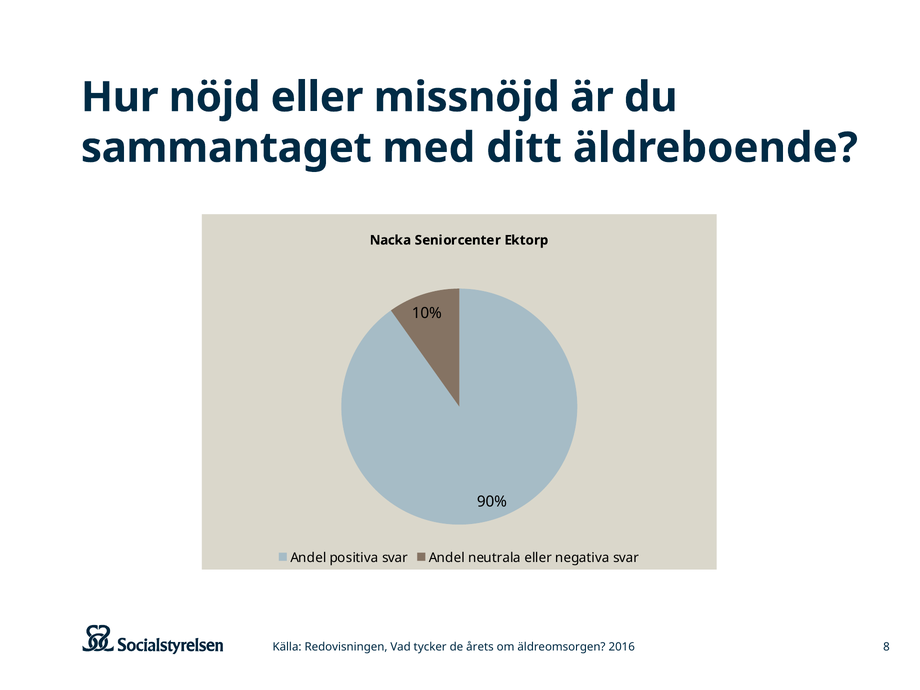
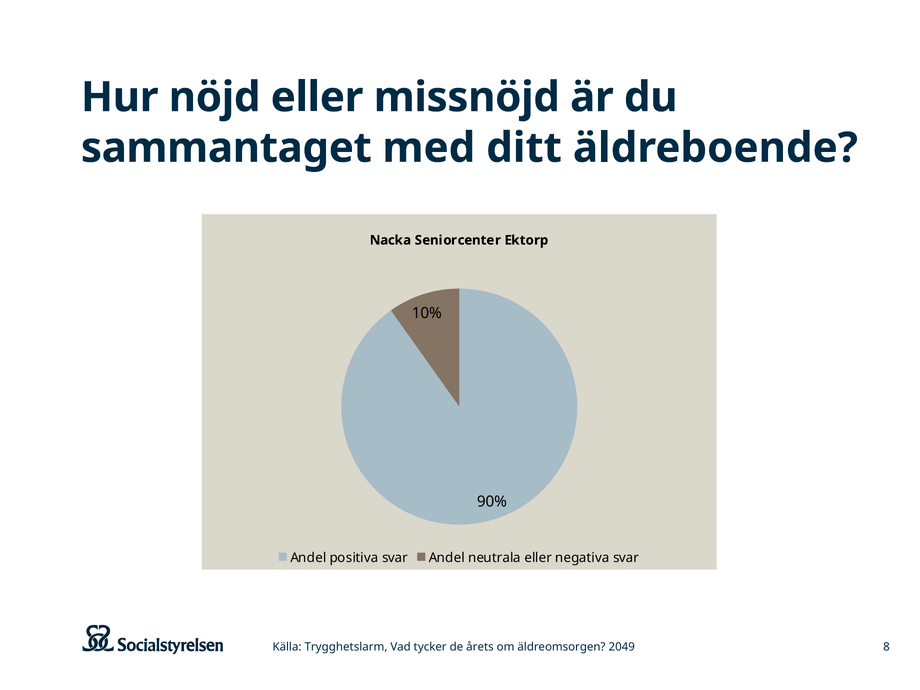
Redovisningen: Redovisningen -> Trygghetslarm (346, 647)
2016: 2016 -> 2049 (622, 647)
